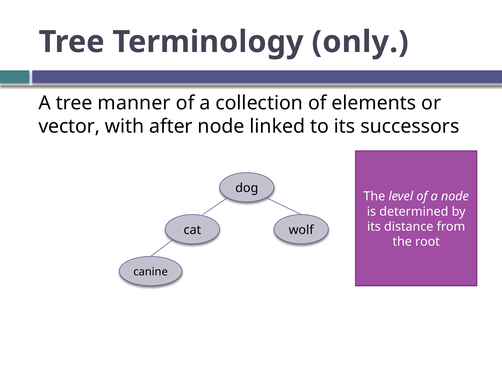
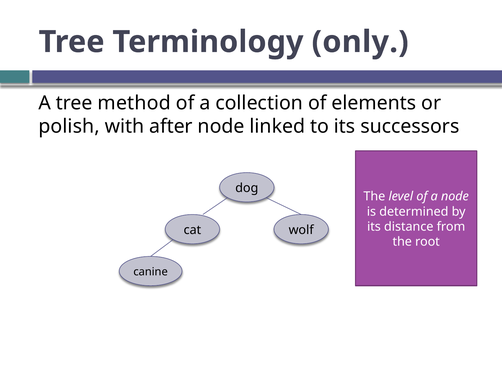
manner: manner -> method (134, 103)
vector: vector -> polish (69, 126)
